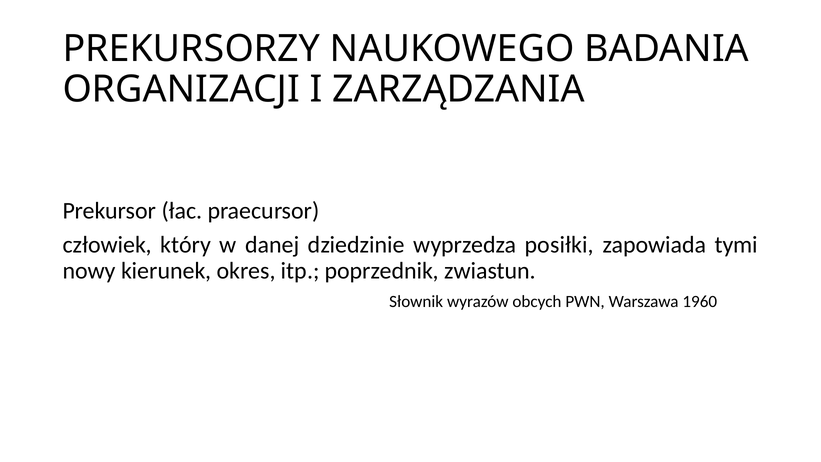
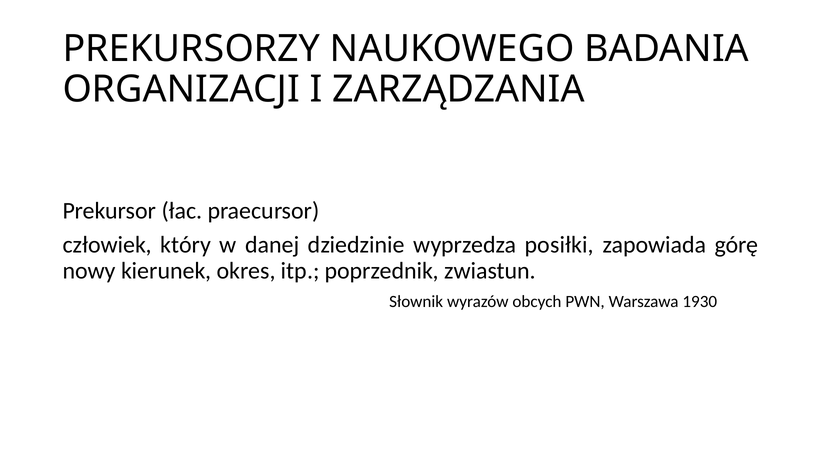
tymi: tymi -> górę (736, 245)
1960: 1960 -> 1930 (700, 302)
